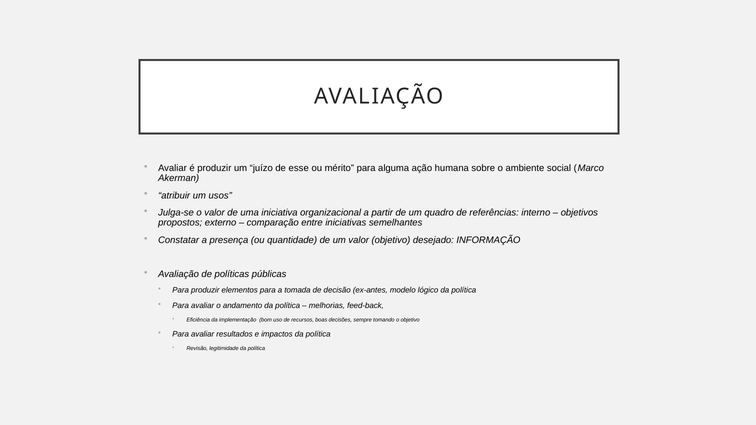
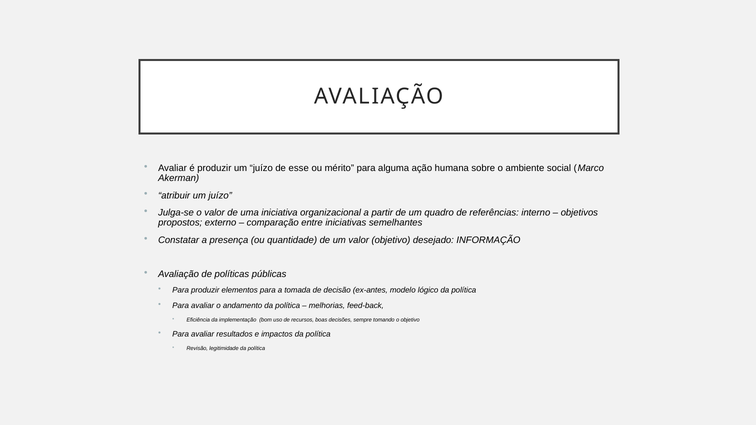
atribuir um usos: usos -> juízo (220, 196)
